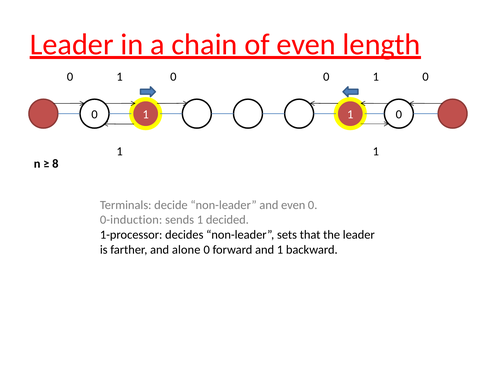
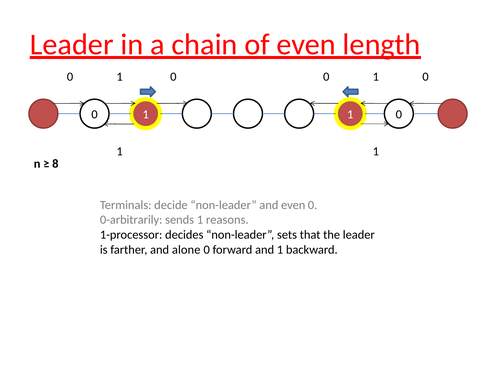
0-induction: 0-induction -> 0-arbitrarily (131, 220)
decided: decided -> reasons (227, 220)
